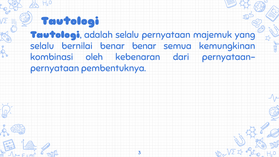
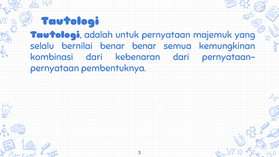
adalah selalu: selalu -> untuk (127, 35)
kombinasi oleh: oleh -> dari (94, 57)
